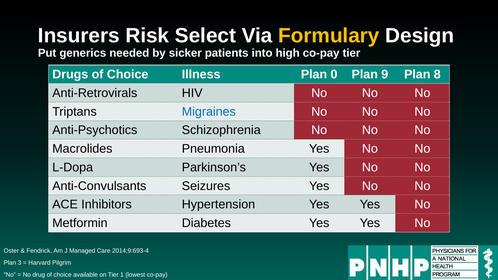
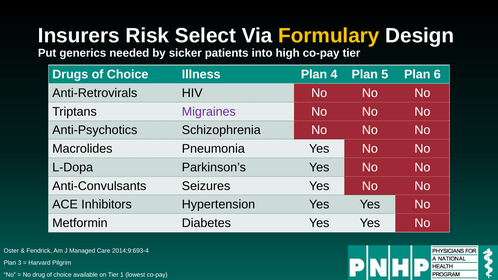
0: 0 -> 4 (334, 75)
9: 9 -> 5 (385, 75)
8: 8 -> 6 (437, 75)
Migraines colour: blue -> purple (209, 112)
